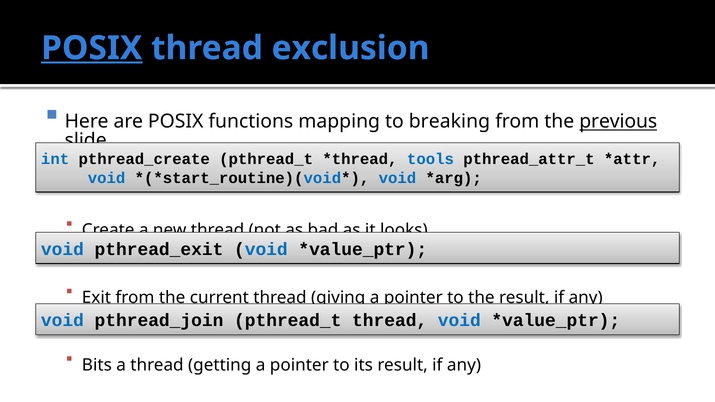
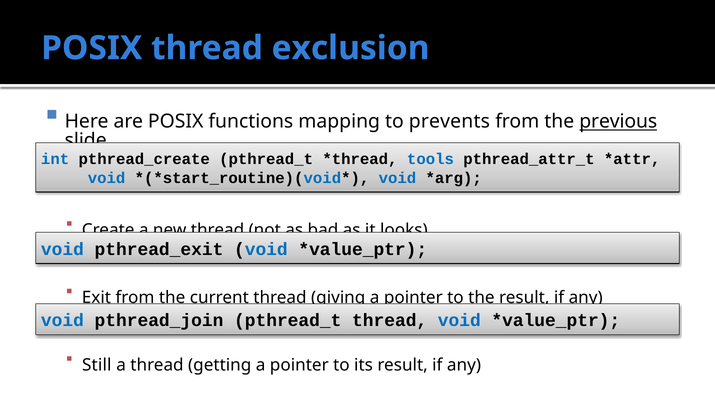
POSIX underline: present -> none (92, 48)
breaking: breaking -> prevents (449, 122)
Bits: Bits -> Still (97, 365)
